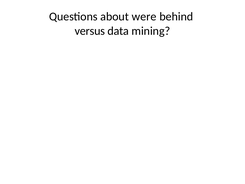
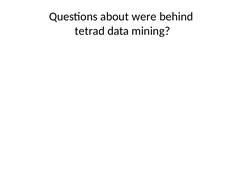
versus: versus -> tetrad (90, 31)
